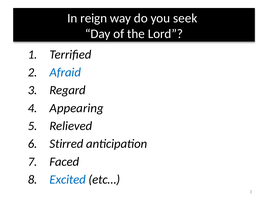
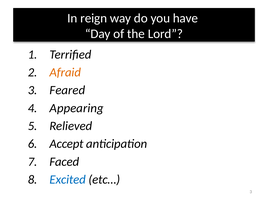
seek: seek -> have (185, 18)
Afraid colour: blue -> orange (65, 72)
Regard: Regard -> Feared (67, 90)
Stirred: Stirred -> Accept (67, 144)
